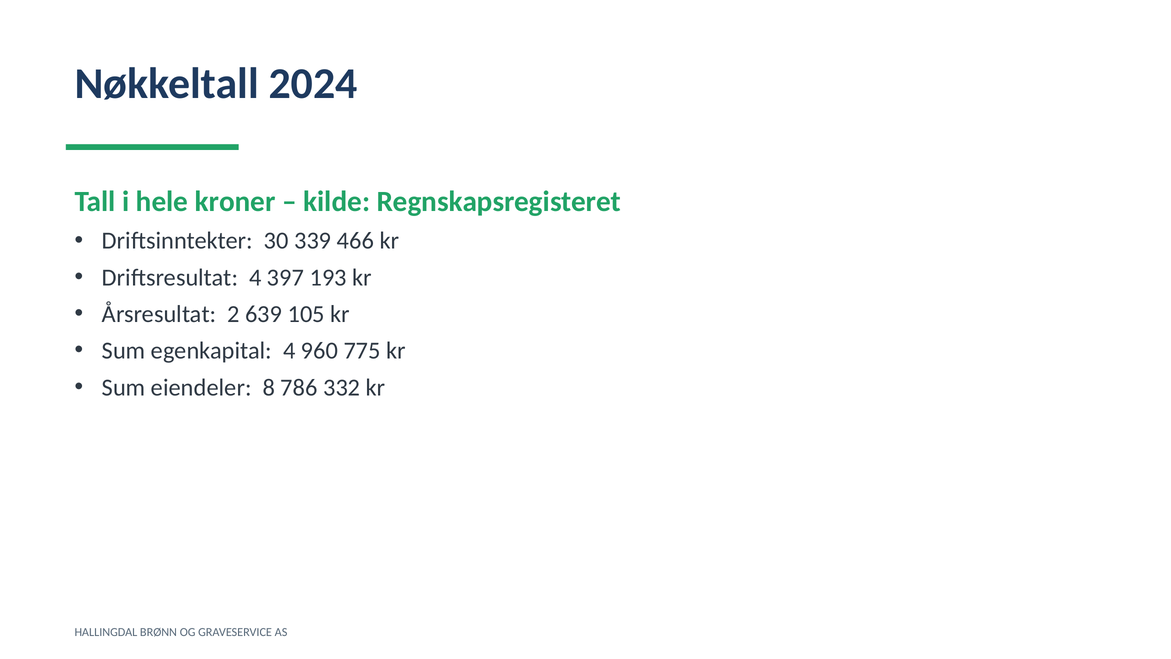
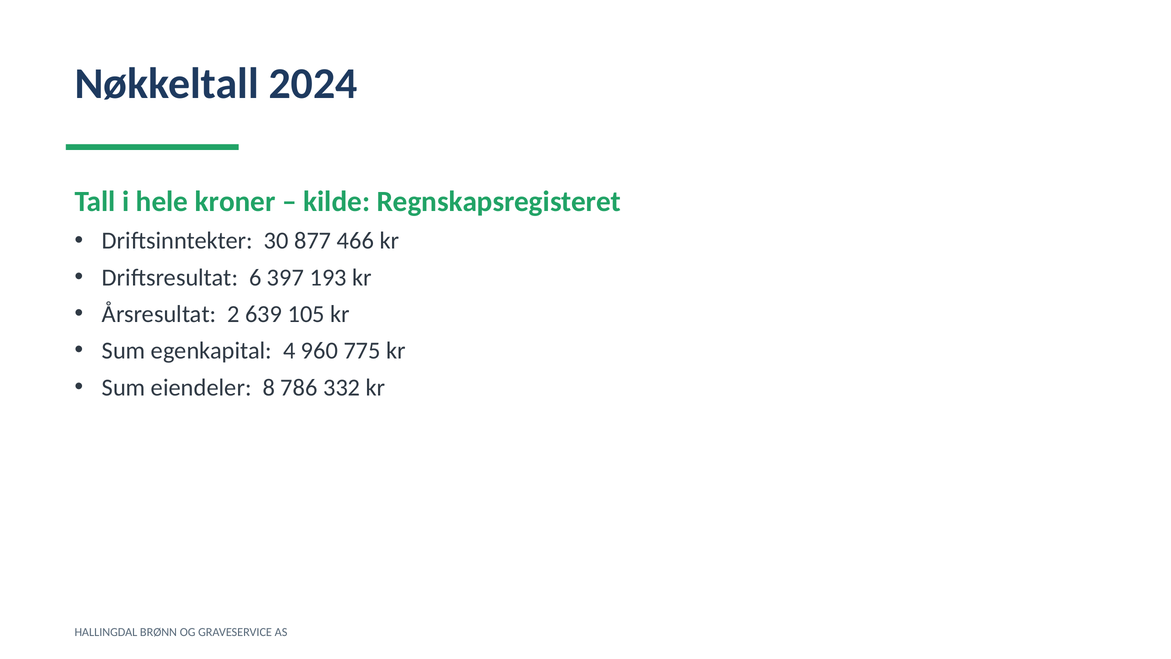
339: 339 -> 877 (313, 241)
Driftsresultat 4: 4 -> 6 (255, 277)
